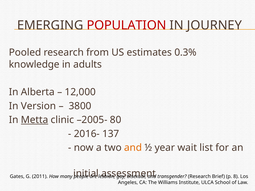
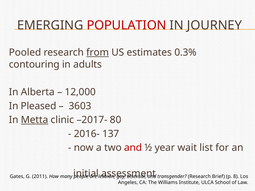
from underline: none -> present (98, 53)
knowledge: knowledge -> contouring (34, 64)
Version: Version -> Pleased (39, 106)
3800: 3800 -> 3603 (80, 106)
–2005-: –2005- -> –2017- (92, 120)
and colour: orange -> red (133, 148)
